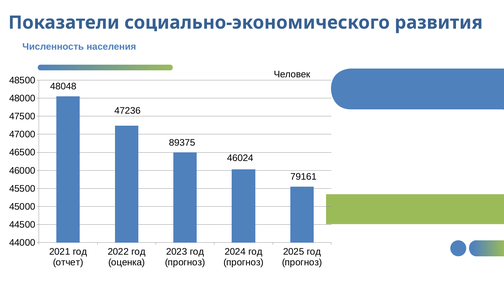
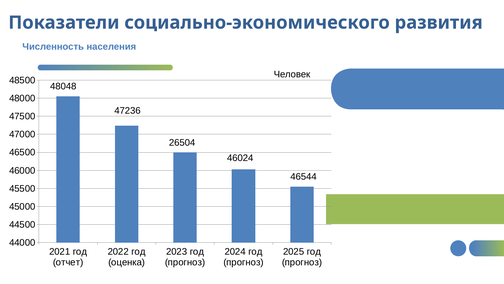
89375: 89375 -> 26504 (182, 142)
79161: 79161 -> 46544 (303, 176)
